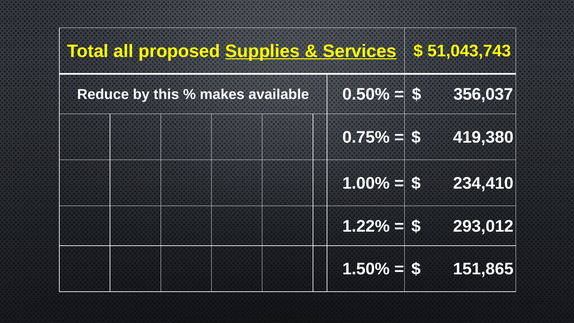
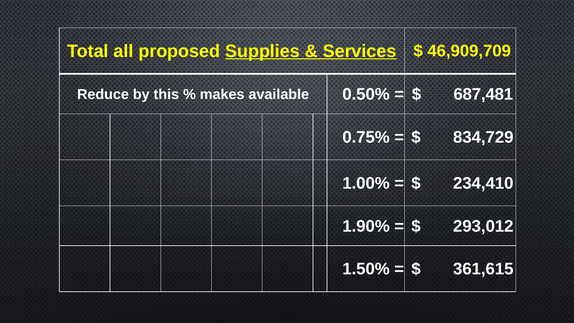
51,043,743: 51,043,743 -> 46,909,709 (469, 51)
356,037: 356,037 -> 687,481 (483, 94)
419,380: 419,380 -> 834,729 (483, 137)
1.22%: 1.22% -> 1.90% (366, 226)
151,865: 151,865 -> 361,615 (483, 269)
